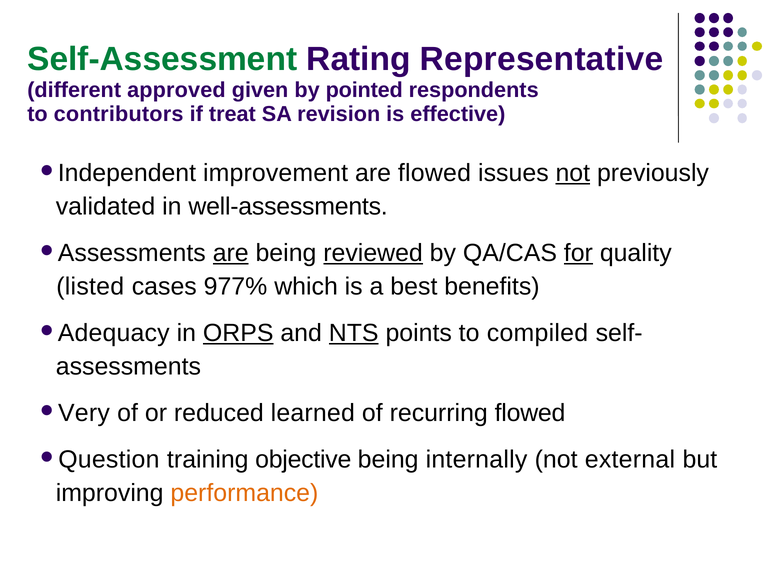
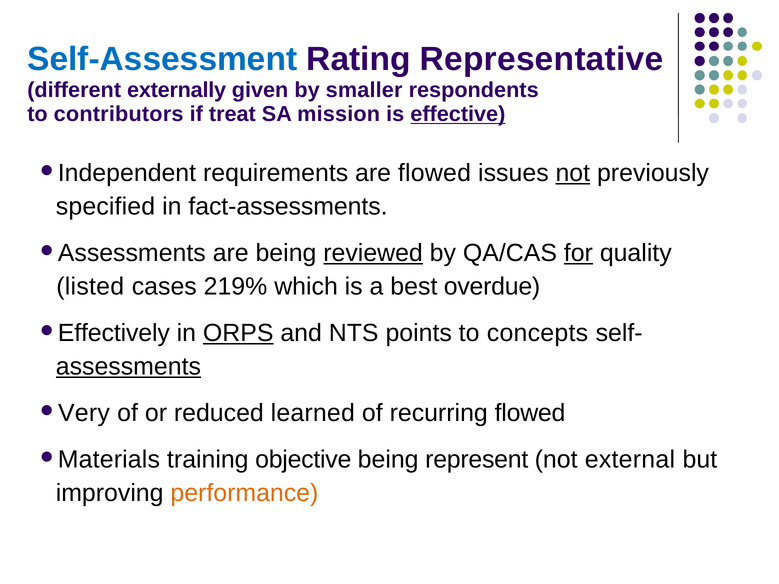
Self-Assessment colour: green -> blue (162, 59)
approved: approved -> externally (177, 90)
pointed: pointed -> smaller (364, 90)
revision: revision -> mission (339, 114)
effective underline: none -> present (458, 114)
improvement: improvement -> requirements (276, 173)
validated: validated -> specified (105, 207)
well-assessments: well-assessments -> fact-assessments (288, 207)
are underline: present -> none (231, 253)
977%: 977% -> 219% (235, 287)
benefits: benefits -> overdue (492, 287)
Adequacy: Adequacy -> Effectively (114, 333)
NTS underline: present -> none (354, 333)
compiled: compiled -> concepts (537, 333)
assessments underline: none -> present (128, 367)
Question: Question -> Materials (109, 460)
internally: internally -> represent (477, 460)
